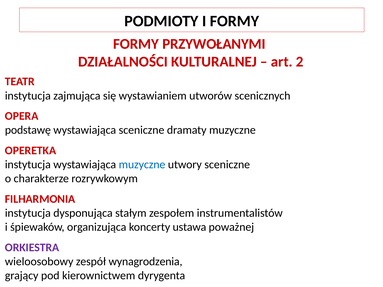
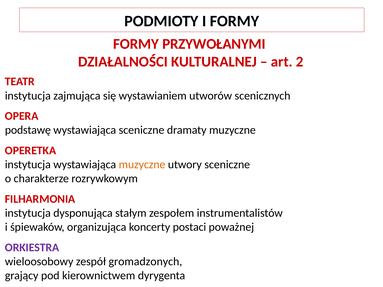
muzyczne colour: blue -> orange (142, 165)
ustawa: ustawa -> postaci (189, 227)
wynagrodzenia: wynagrodzenia -> gromadzonych (145, 262)
